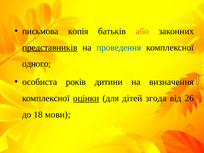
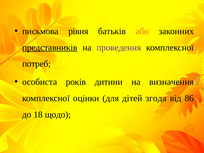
копія: копія -> рівня (78, 31)
проведення colour: blue -> purple (119, 48)
одного: одного -> потреб (36, 64)
оцінки underline: present -> none (86, 98)
26: 26 -> 86 (189, 98)
мови: мови -> щодо (58, 115)
